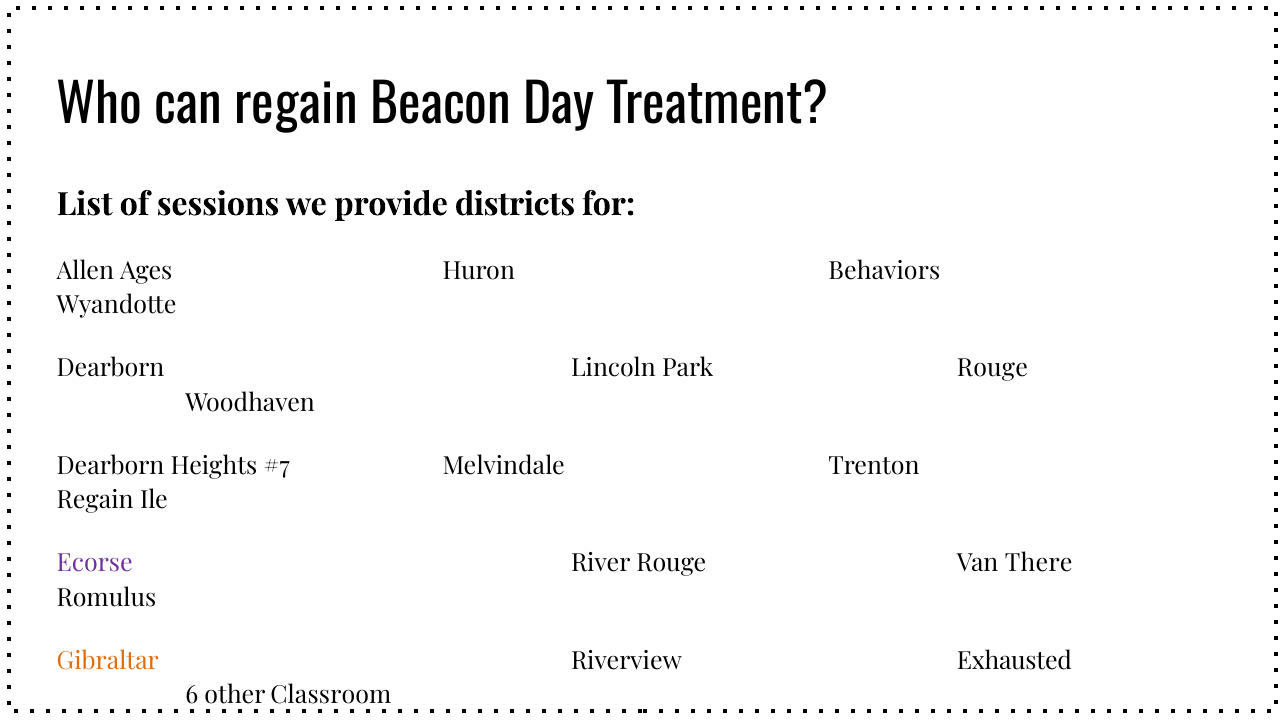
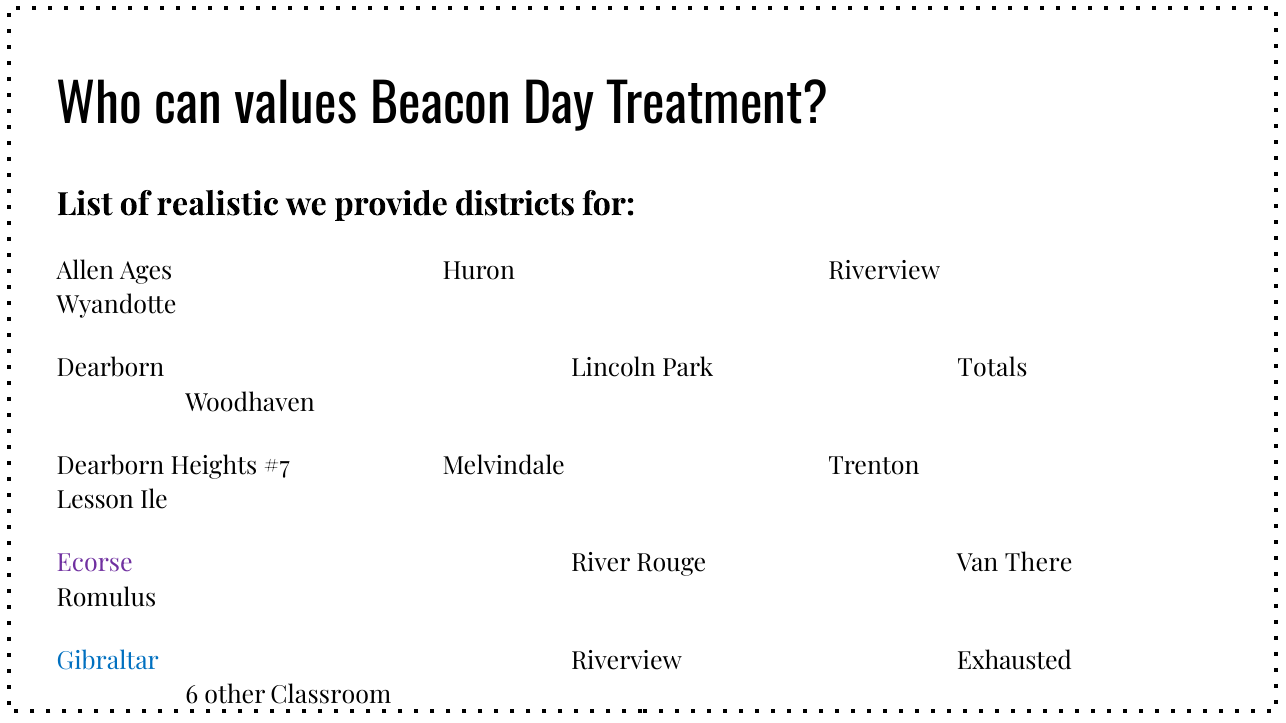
can regain: regain -> values (296, 106)
sessions: sessions -> realistic (218, 205)
Huron Behaviors: Behaviors -> Riverview (884, 271)
Park Rouge: Rouge -> Totals (992, 369)
Regain: Regain -> Lesson (95, 501)
Gibraltar colour: orange -> blue (108, 661)
